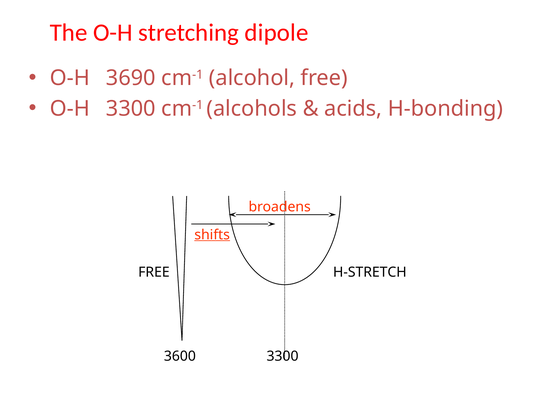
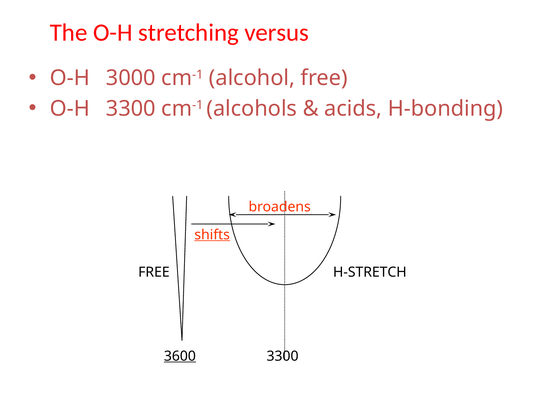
dipole: dipole -> versus (277, 32)
3690: 3690 -> 3000 (131, 78)
3600 underline: none -> present (180, 356)
